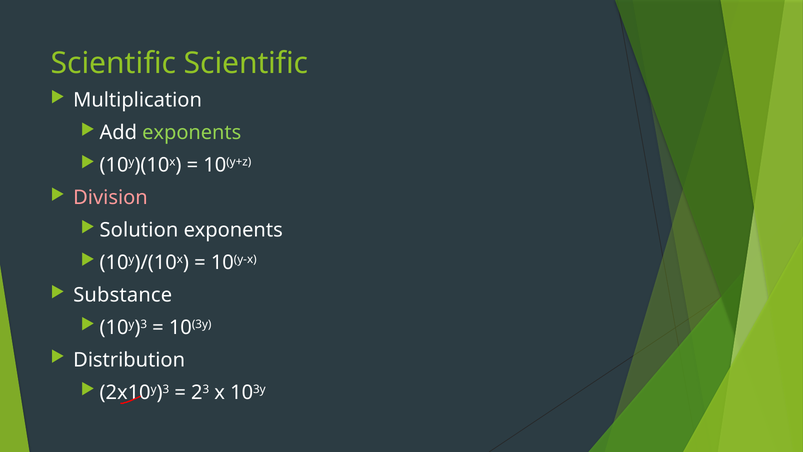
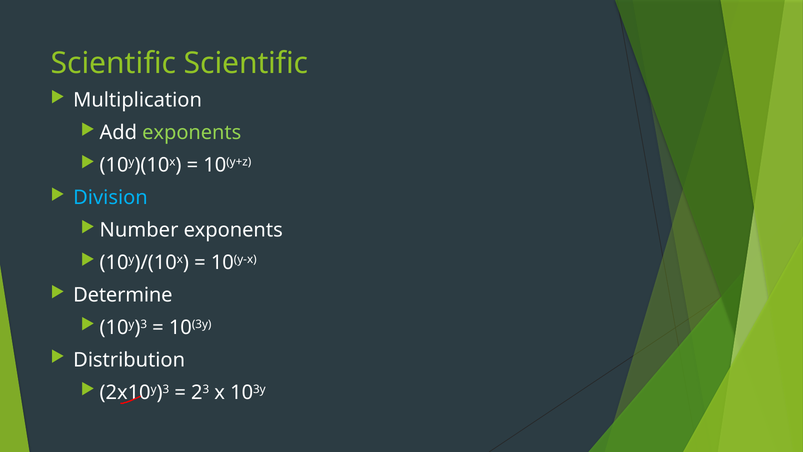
Division colour: pink -> light blue (110, 197)
Solution: Solution -> Number (139, 230)
Substance: Substance -> Determine (123, 295)
